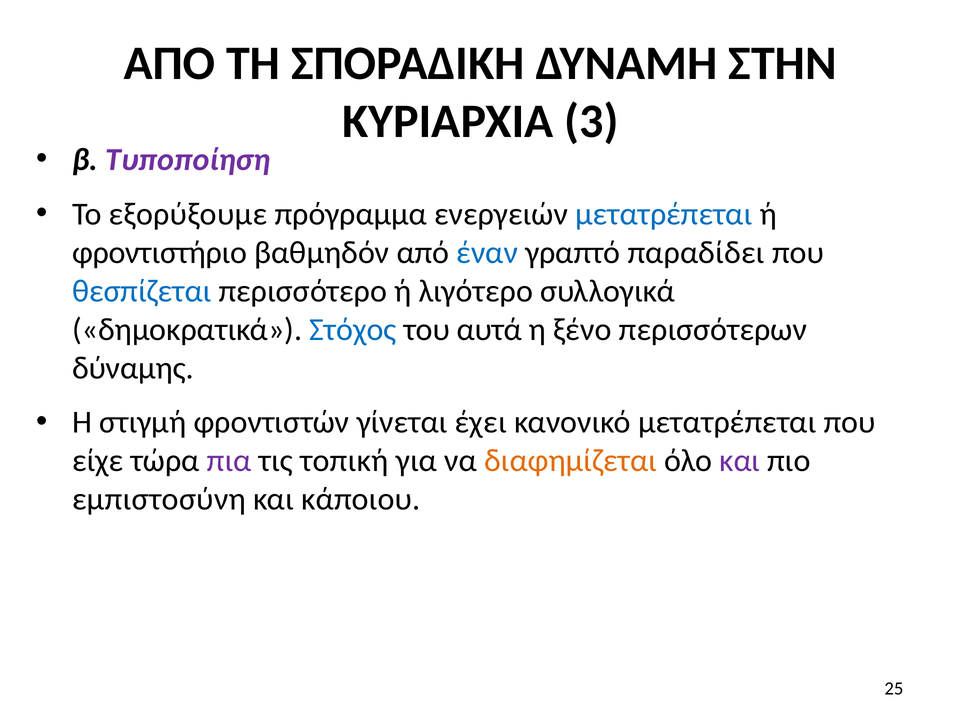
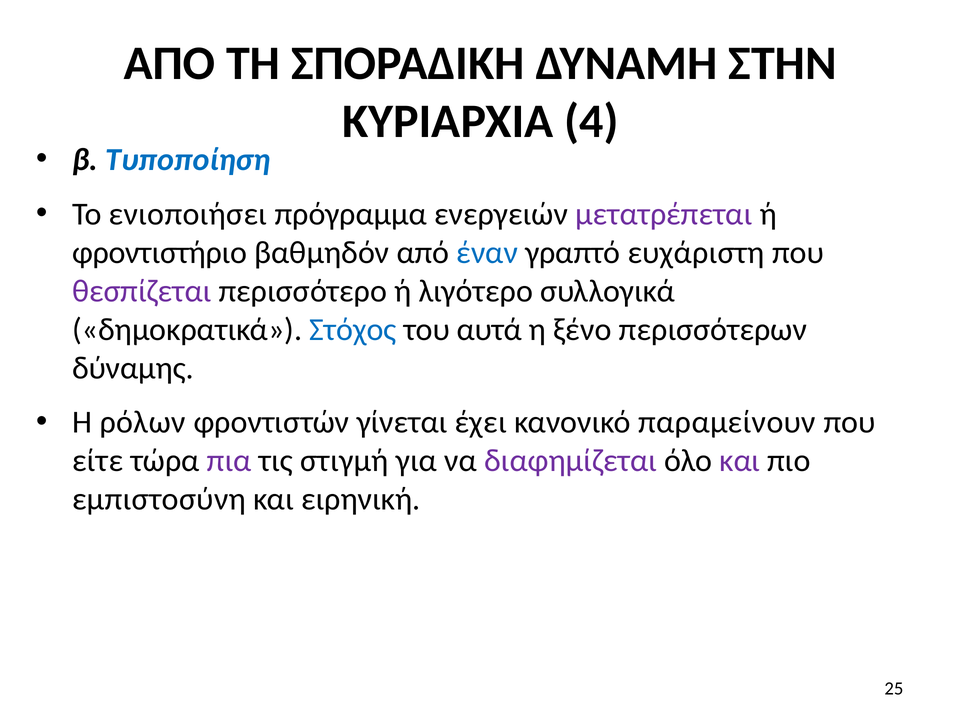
3: 3 -> 4 (591, 121)
Τυποποίηση colour: purple -> blue (188, 160)
εξορύξουμε: εξορύξουμε -> ενιοποιήσει (188, 214)
μετατρέπεται colour: blue -> purple (664, 214)
παραδίδει: παραδίδει -> ευχάριστη (696, 252)
θεσπίζεται colour: blue -> purple (142, 291)
στιγμή: στιγμή -> ρόλων (143, 422)
κανονικό μετατρέπεται: μετατρέπεται -> παραμείνουν (727, 422)
είχε: είχε -> είτε (98, 461)
τοπική: τοπική -> στιγμή (344, 461)
διαφημίζεται colour: orange -> purple (571, 461)
κάποιου: κάποιου -> ειρηνική (361, 499)
